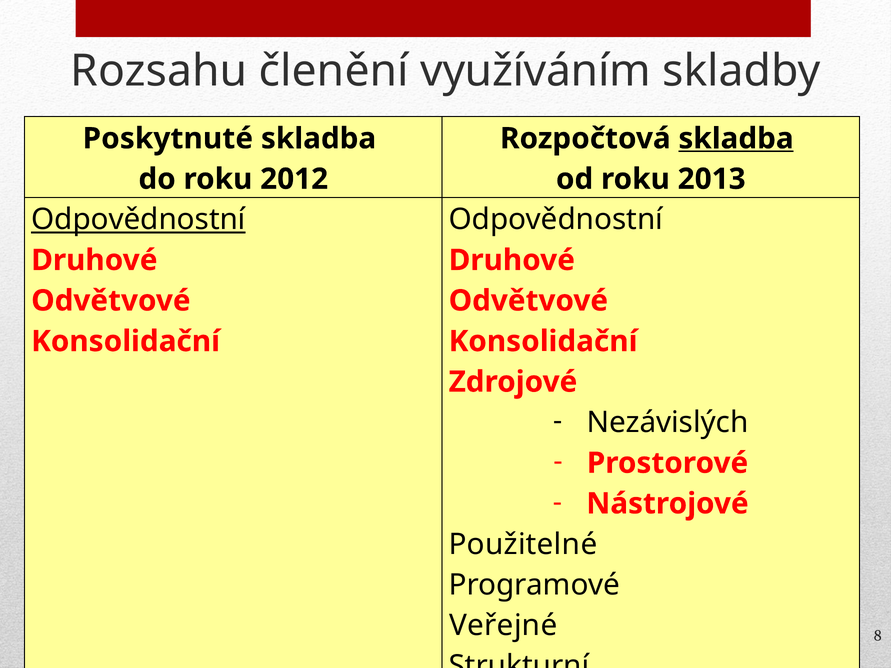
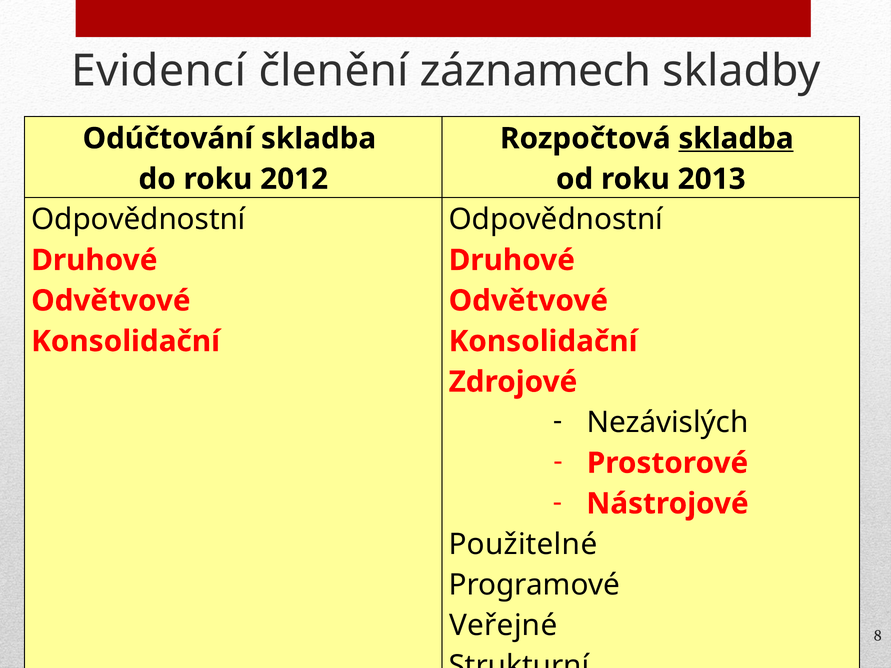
Rozsahu: Rozsahu -> Evidencí (159, 71)
využíváním: využíváním -> záznamech (536, 71)
Poskytnuté: Poskytnuté -> Odúčtování (168, 139)
Odpovědnostní underline: present -> none (138, 220)
